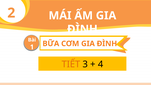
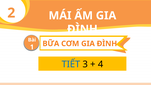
TIẾT colour: orange -> blue (71, 64)
